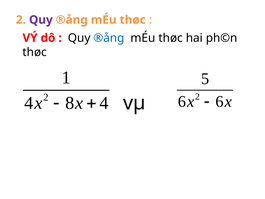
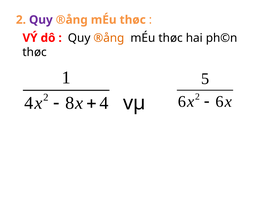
®ång colour: blue -> orange (109, 38)
